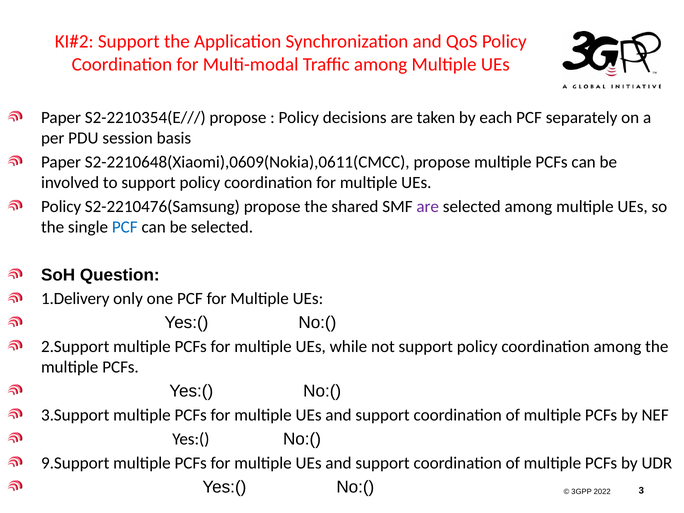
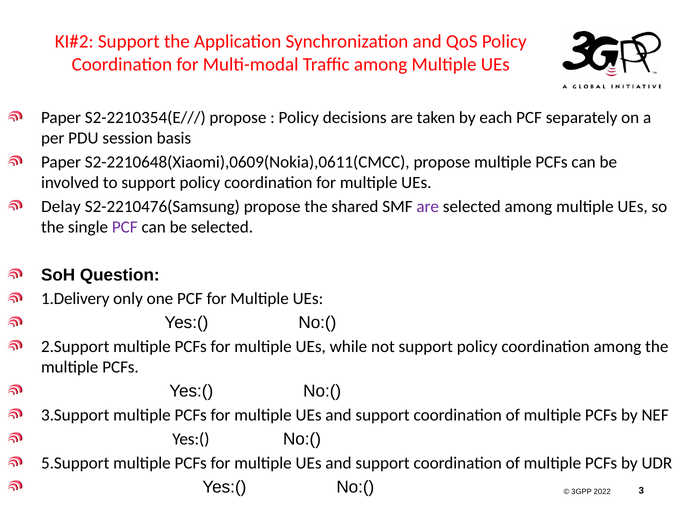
Policy: Policy -> Delay (61, 206)
PCF colour: blue -> purple (125, 227)
9.Support: 9.Support -> 5.Support (75, 463)
